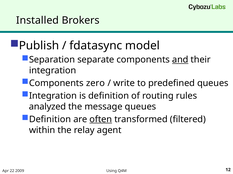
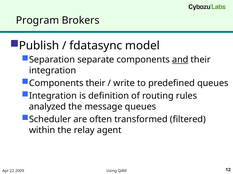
Installed: Installed -> Program (37, 21)
Components zero: zero -> their (96, 84)
Definition: Definition -> Scheduler (50, 120)
often underline: present -> none (101, 120)
